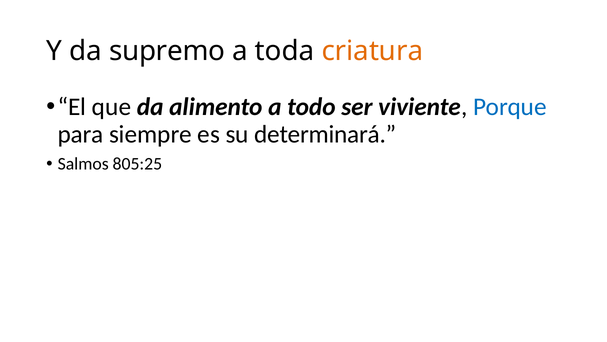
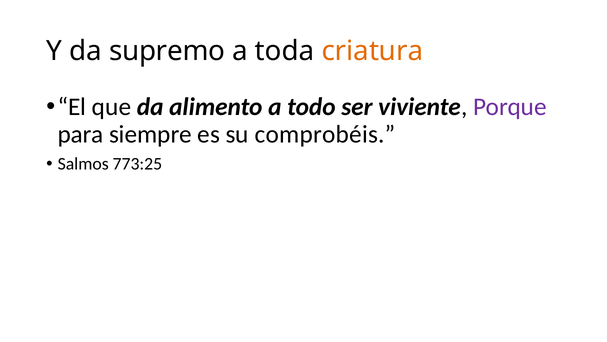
Porque colour: blue -> purple (510, 107)
determinará: determinará -> comprobéis (325, 134)
805:25: 805:25 -> 773:25 (137, 164)
